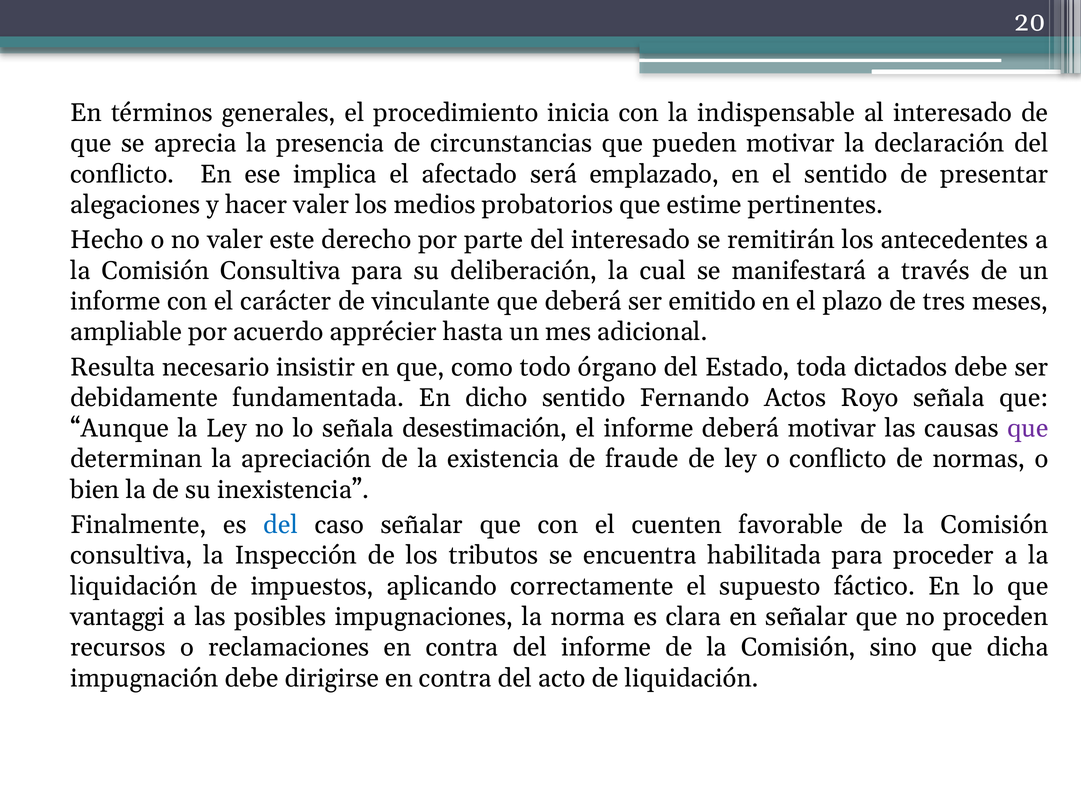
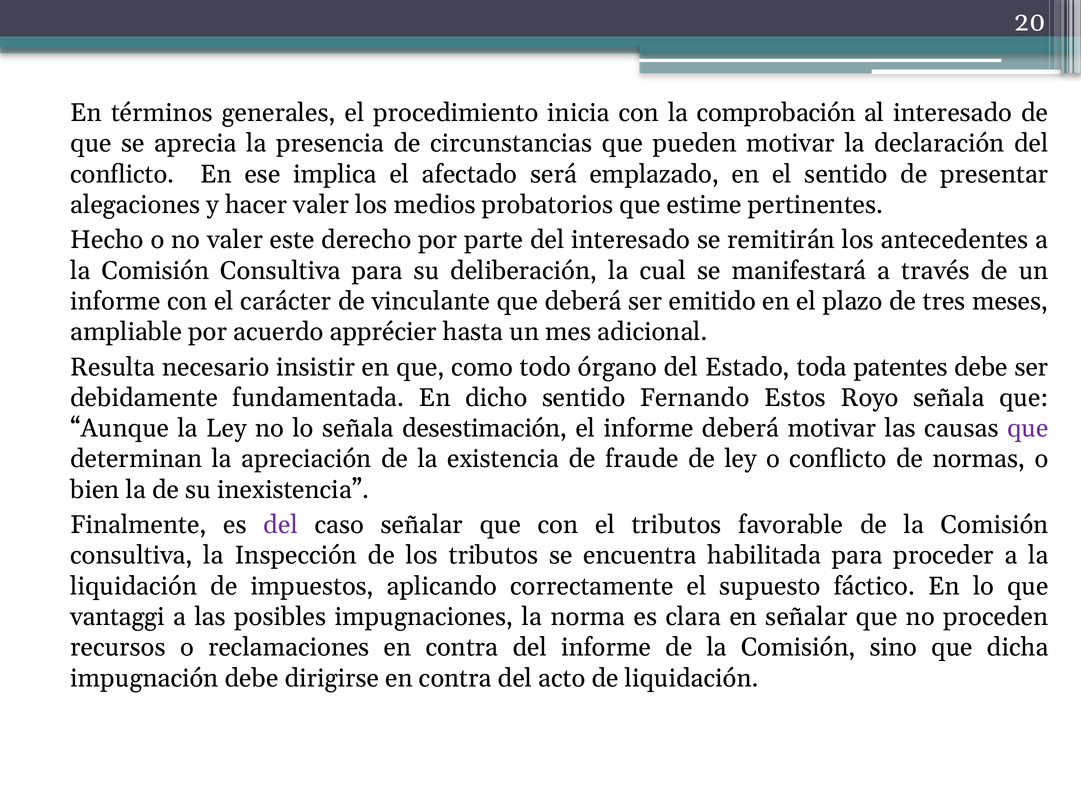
indispensable: indispensable -> comprobación (776, 113)
dictados: dictados -> patentes (901, 367)
Actos: Actos -> Estos (795, 398)
del colour: blue -> purple (281, 525)
el cuenten: cuenten -> tributos (677, 525)
